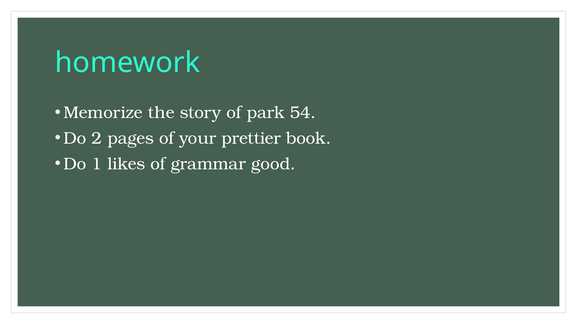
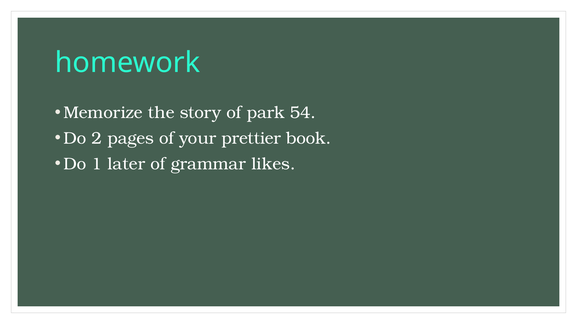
likes: likes -> later (126, 164)
good: good -> likes (273, 164)
